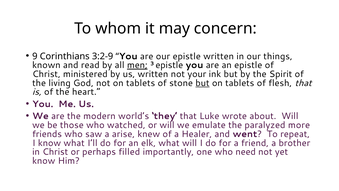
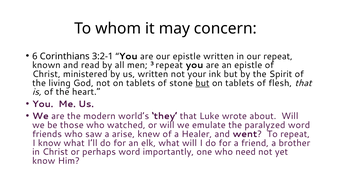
9: 9 -> 6 (35, 56)
3:2-9: 3:2-9 -> 3:2-1 (103, 56)
our things: things -> repeat (278, 56)
men underline: present -> none (137, 65)
3 epistle: epistle -> repeat (169, 65)
paralyzed more: more -> word (299, 125)
perhaps filled: filled -> word (129, 152)
